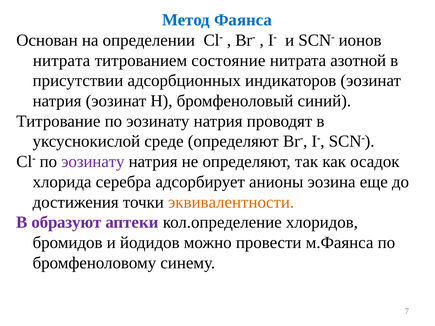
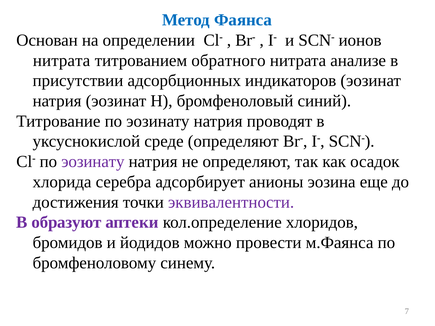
состояние: состояние -> обратного (228, 60)
азотной: азотной -> анализе (358, 60)
эквивалентности colour: orange -> purple (231, 202)
